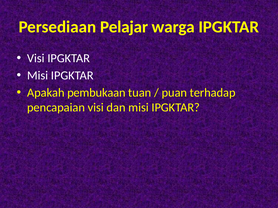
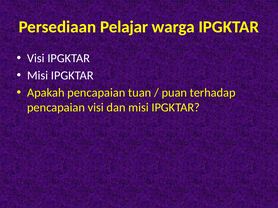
Apakah pembukaan: pembukaan -> pencapaian (96, 93)
